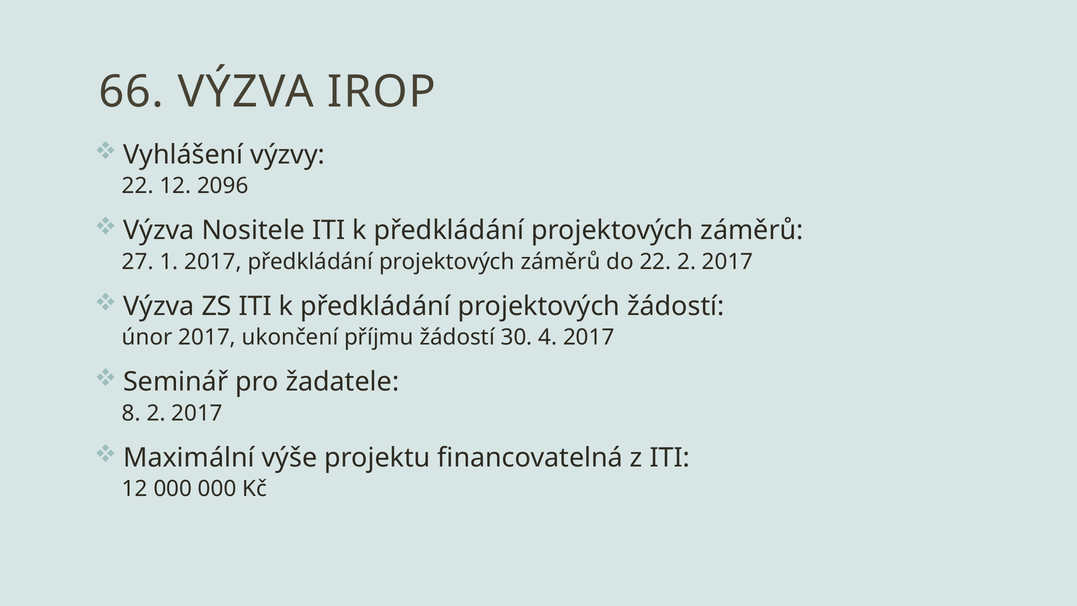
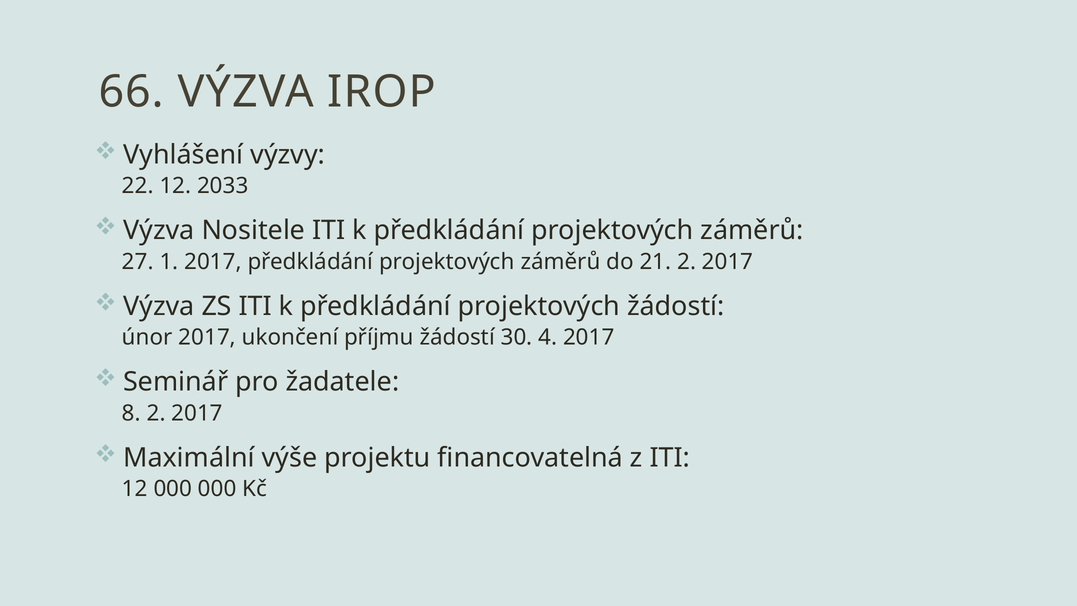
2096: 2096 -> 2033 (223, 186)
do 22: 22 -> 21 (655, 262)
